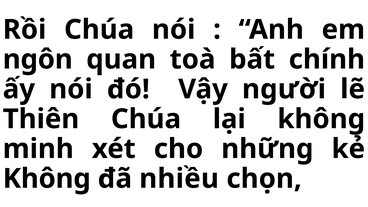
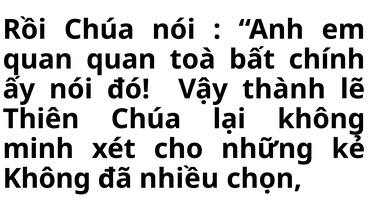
ngôn: ngôn -> quan (38, 59)
người: người -> thành (284, 89)
